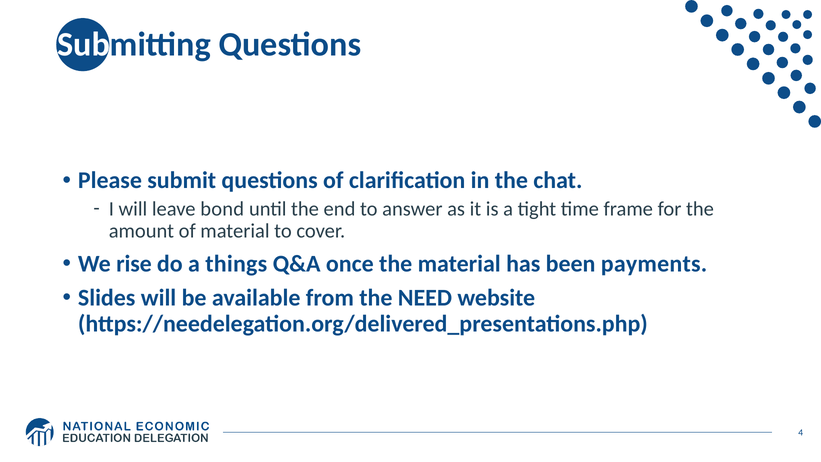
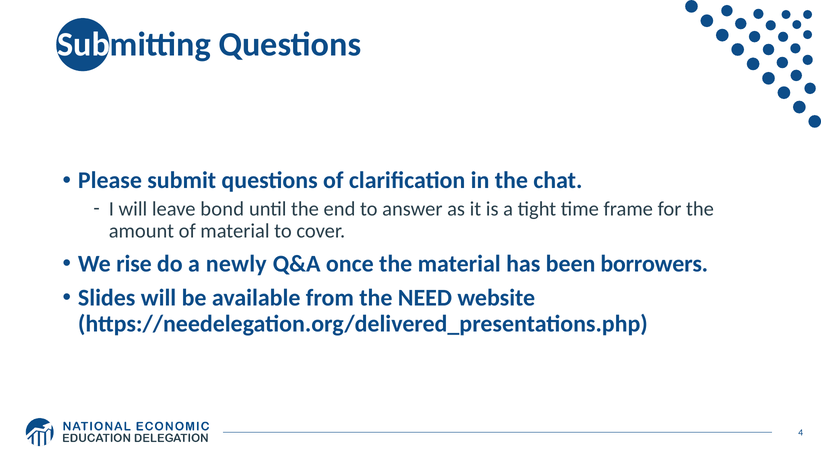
things: things -> newly (236, 263)
payments: payments -> borrowers (654, 263)
